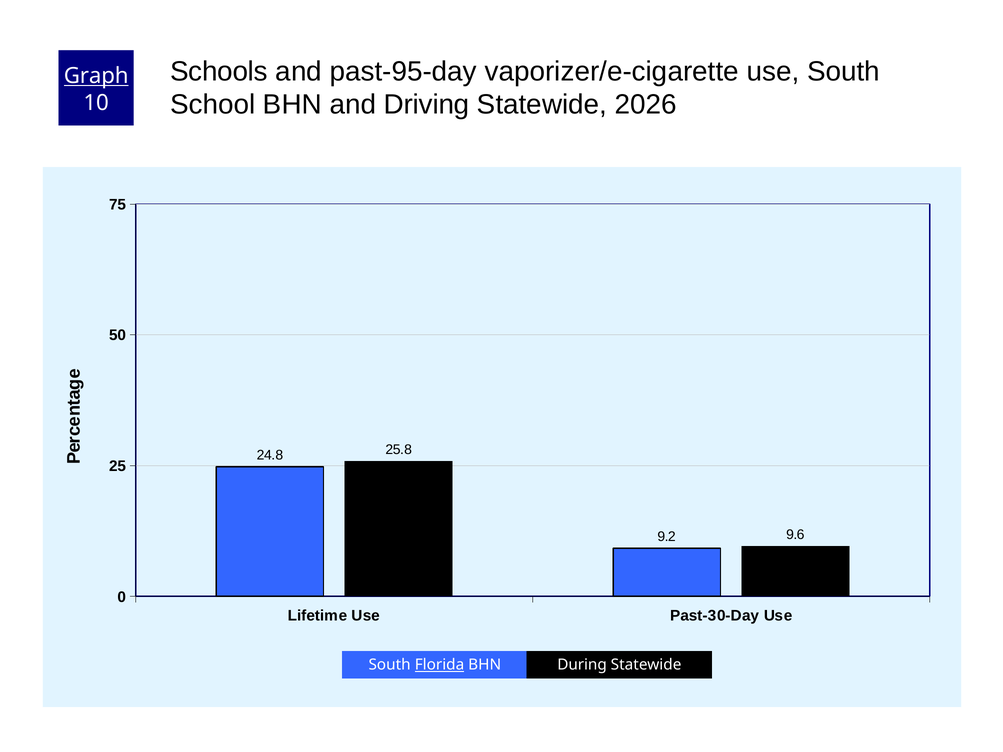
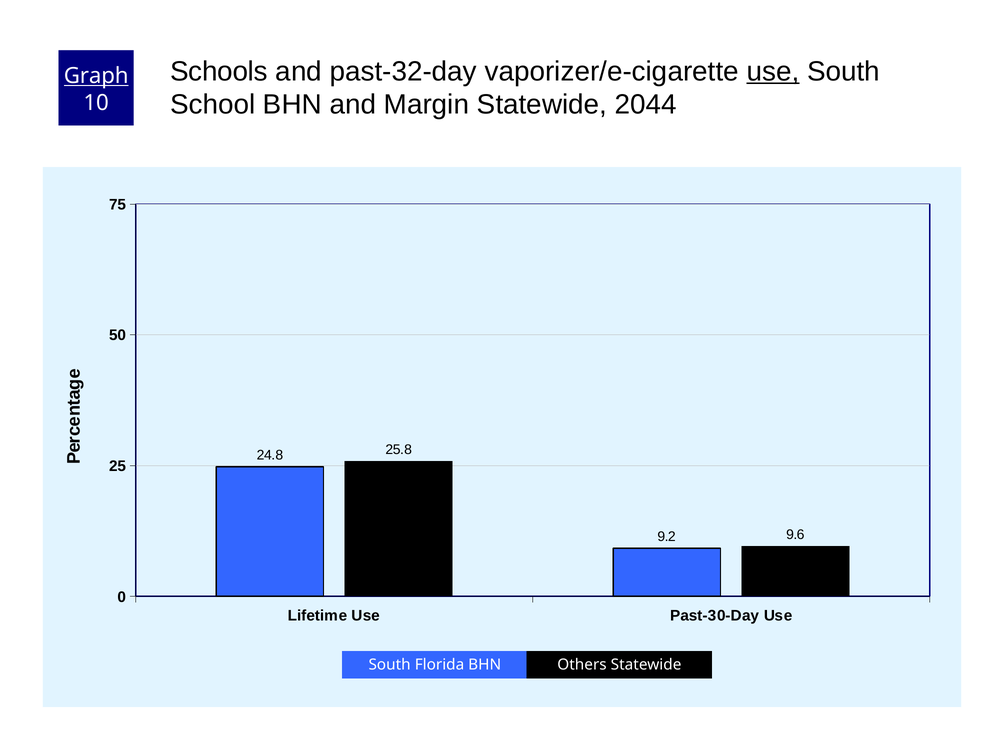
past-95-day: past-95-day -> past-32-day (403, 71)
use underline: none -> present (773, 71)
Driving: Driving -> Margin (427, 105)
2026: 2026 -> 2044 (646, 105)
Florida underline: present -> none (439, 665)
During: During -> Others (582, 665)
